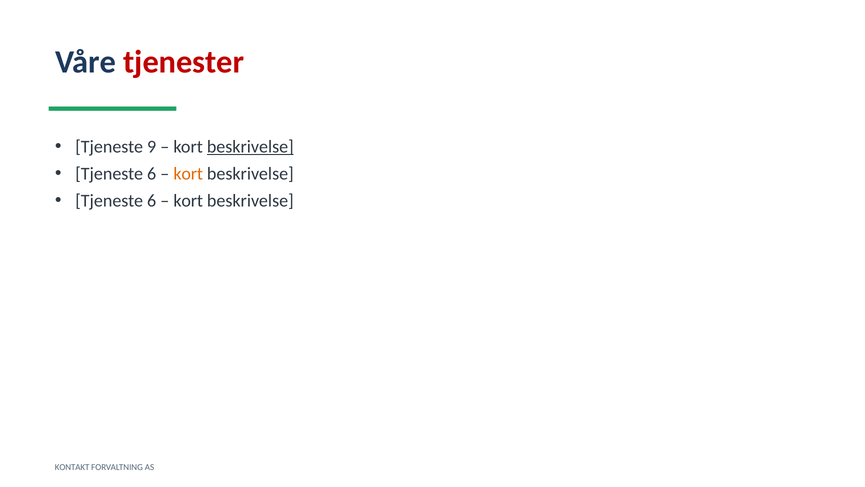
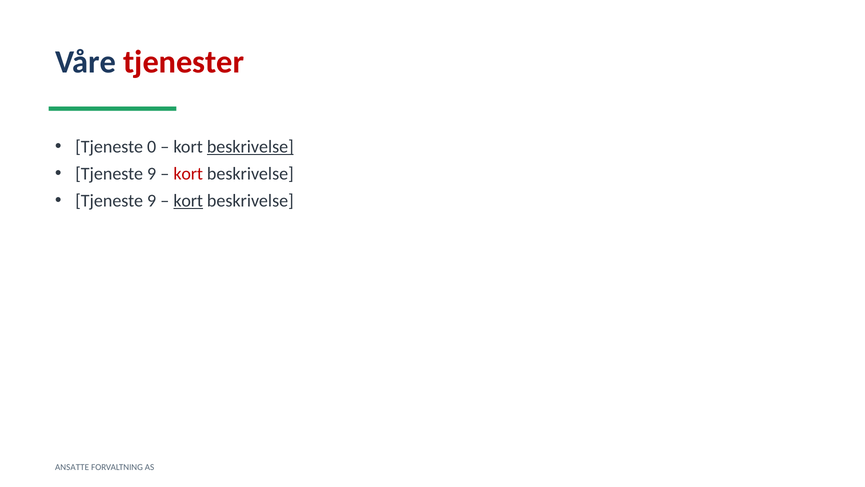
9: 9 -> 0 (152, 147)
6: 6 -> 9 (152, 174)
kort colour: orange -> red (188, 174)
6: 6 -> 9 (152, 201)
kort underline: none -> present (188, 201)
KONTAKT: KONTAKT -> ANSATTE (72, 467)
